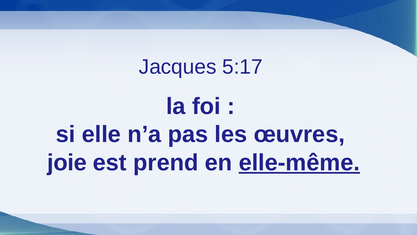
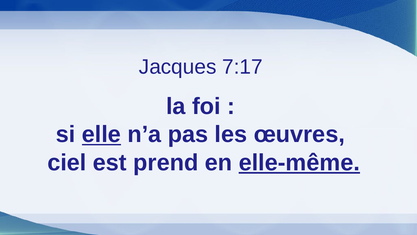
5:17: 5:17 -> 7:17 (243, 67)
elle underline: none -> present (101, 134)
joie: joie -> ciel (67, 162)
